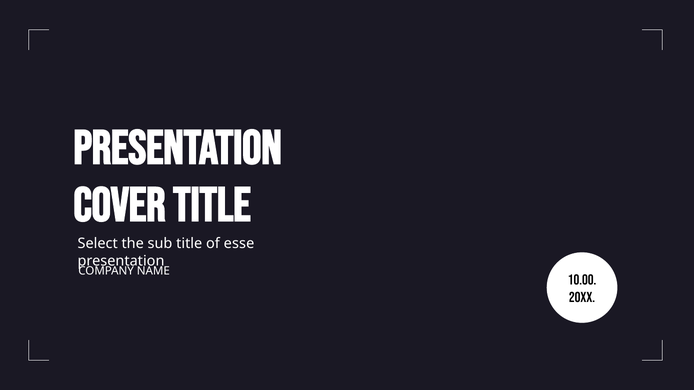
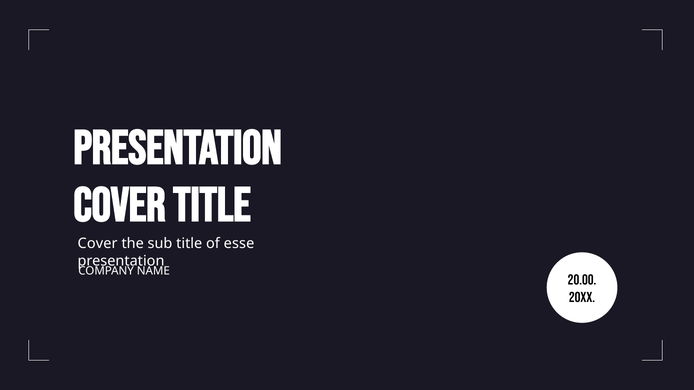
Select: Select -> Cover (98, 244)
10.00: 10.00 -> 20.00 (582, 280)
